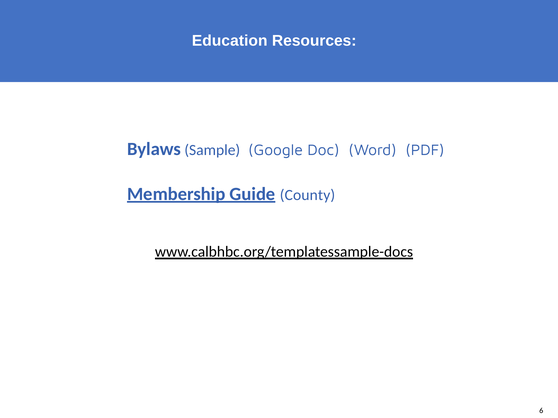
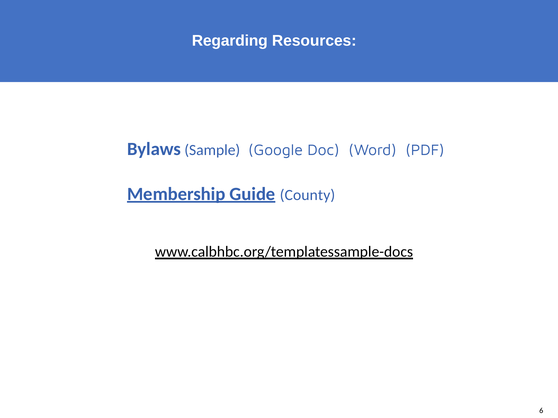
Education: Education -> Regarding (230, 41)
